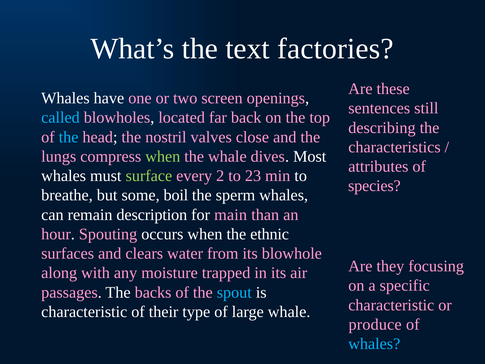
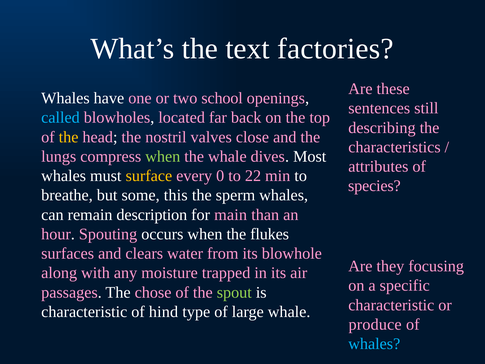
screen: screen -> school (222, 98)
the colour: light blue -> yellow (69, 137)
surface colour: light green -> yellow (149, 176)
2: 2 -> 0 (220, 176)
23: 23 -> 22 (253, 176)
boil: boil -> this (176, 195)
ethnic: ethnic -> flukes (270, 234)
backs: backs -> chose (153, 292)
spout colour: light blue -> light green (234, 292)
their: their -> hind (163, 312)
